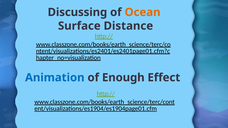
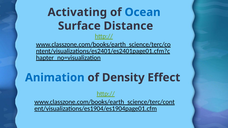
Discussing: Discussing -> Activating (77, 12)
Ocean colour: orange -> blue (143, 12)
Enough: Enough -> Density (123, 78)
